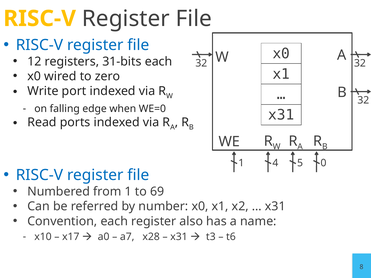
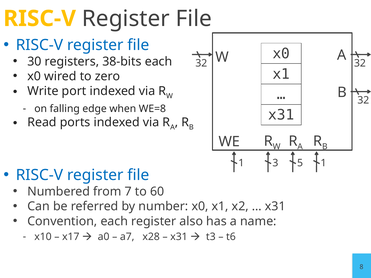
12: 12 -> 30 (34, 62)
31-bits: 31-bits -> 38-bits (122, 62)
WE=0: WE=0 -> WE=8 (152, 109)
4: 4 -> 3 (275, 163)
5 0: 0 -> 1 (323, 163)
from 1: 1 -> 7 (128, 192)
69: 69 -> 60 (157, 192)
